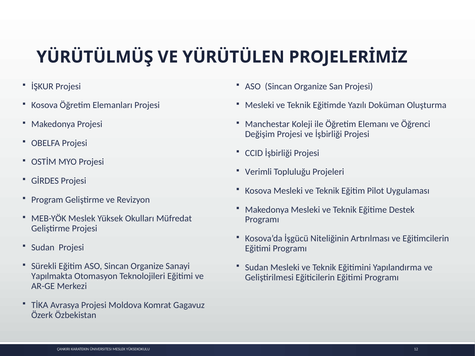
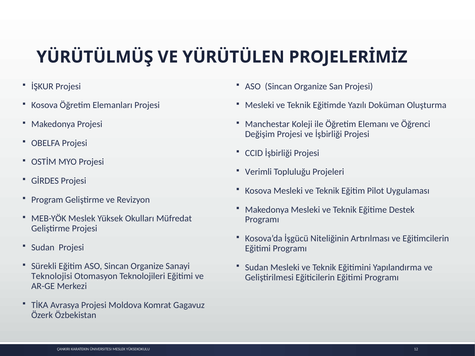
Yapılmakta: Yapılmakta -> Teknolojisi (52, 276)
